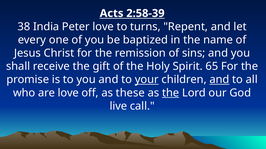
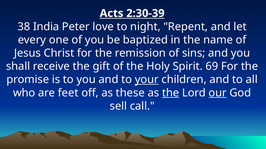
2:58-39: 2:58-39 -> 2:30-39 (145, 13)
turns: turns -> night (145, 27)
65: 65 -> 69 (212, 67)
and underline: present -> none (219, 80)
are love: love -> feet (68, 93)
our underline: none -> present (218, 93)
live: live -> sell (118, 106)
